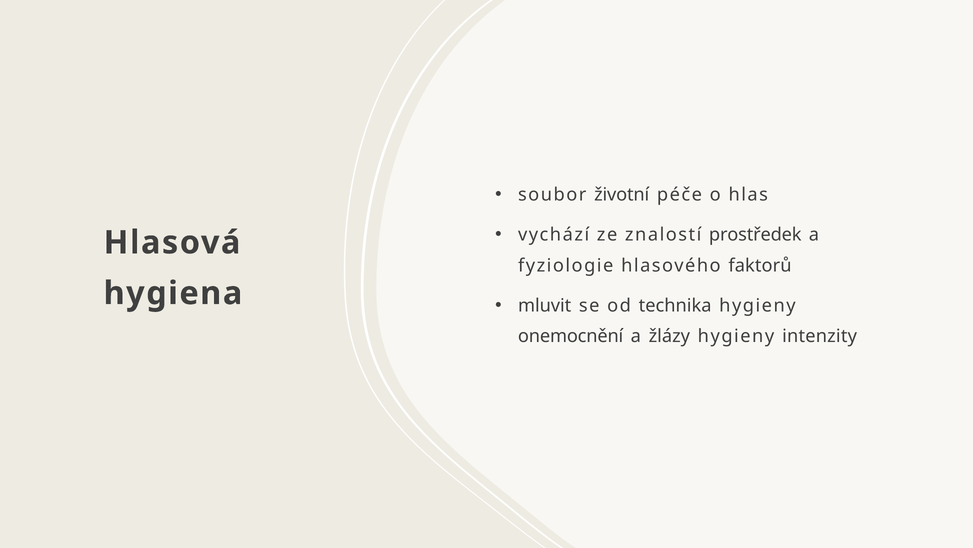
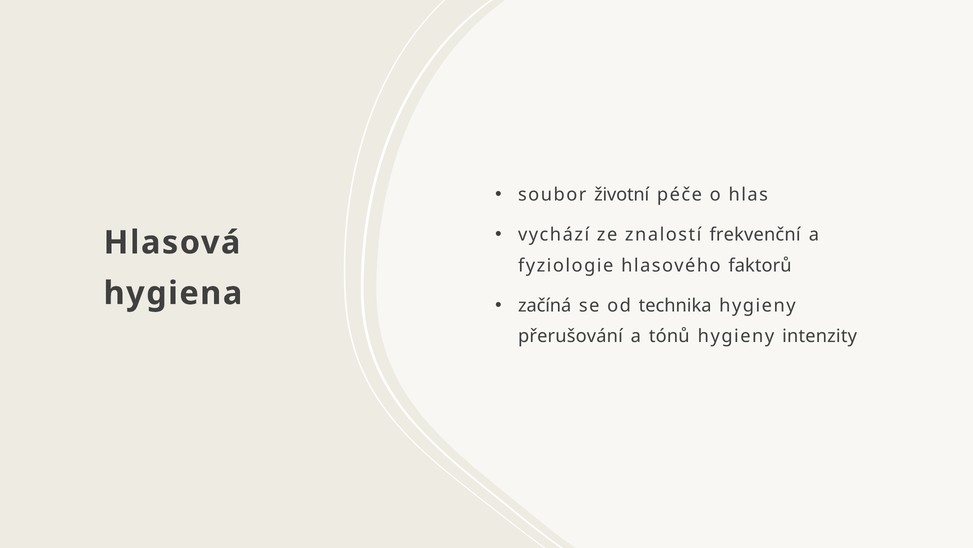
prostředek: prostředek -> frekvenční (755, 235)
mluvit: mluvit -> začíná (545, 305)
onemocnění: onemocnění -> přerušování (570, 336)
žlázy: žlázy -> tónů (669, 336)
